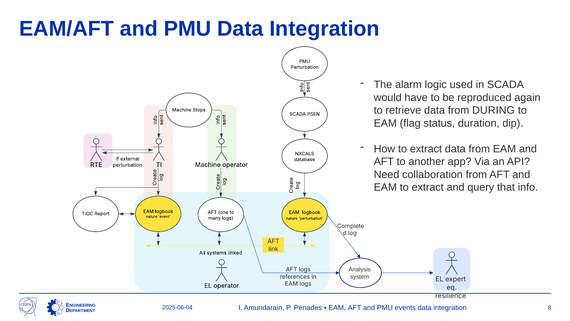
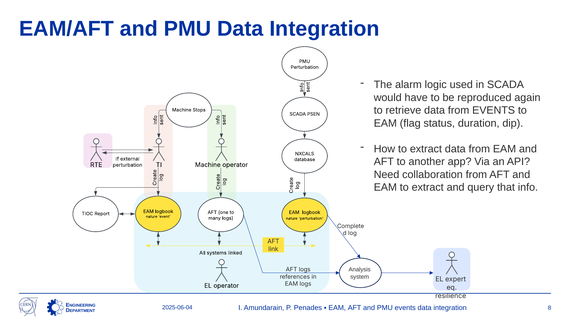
from DURING: DURING -> EVENTS (494, 110)
